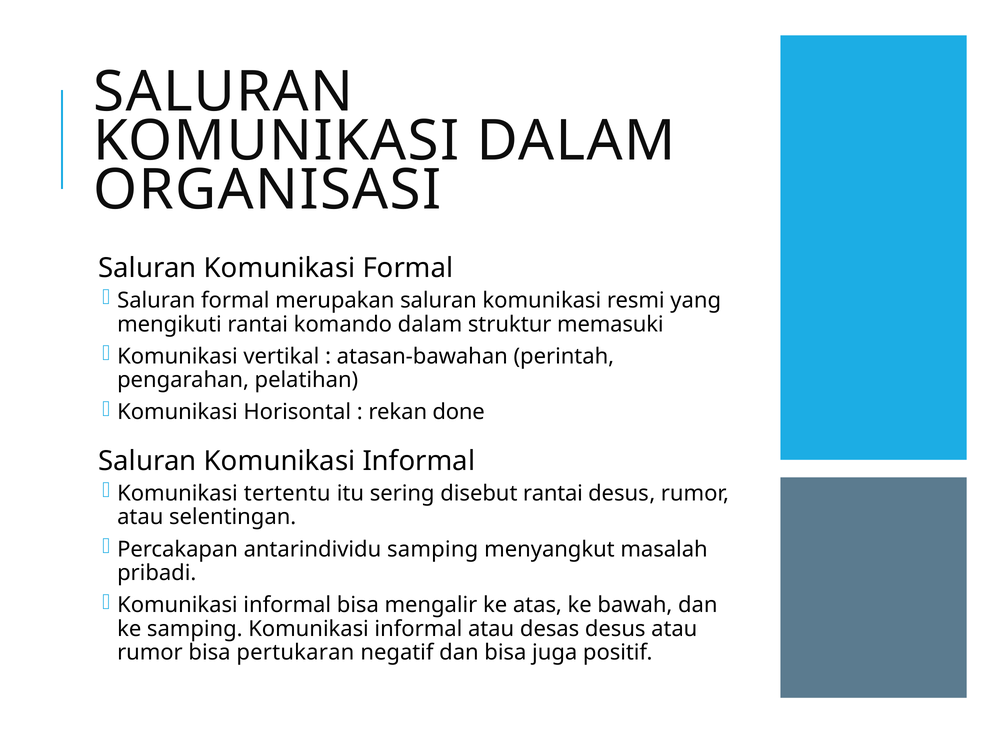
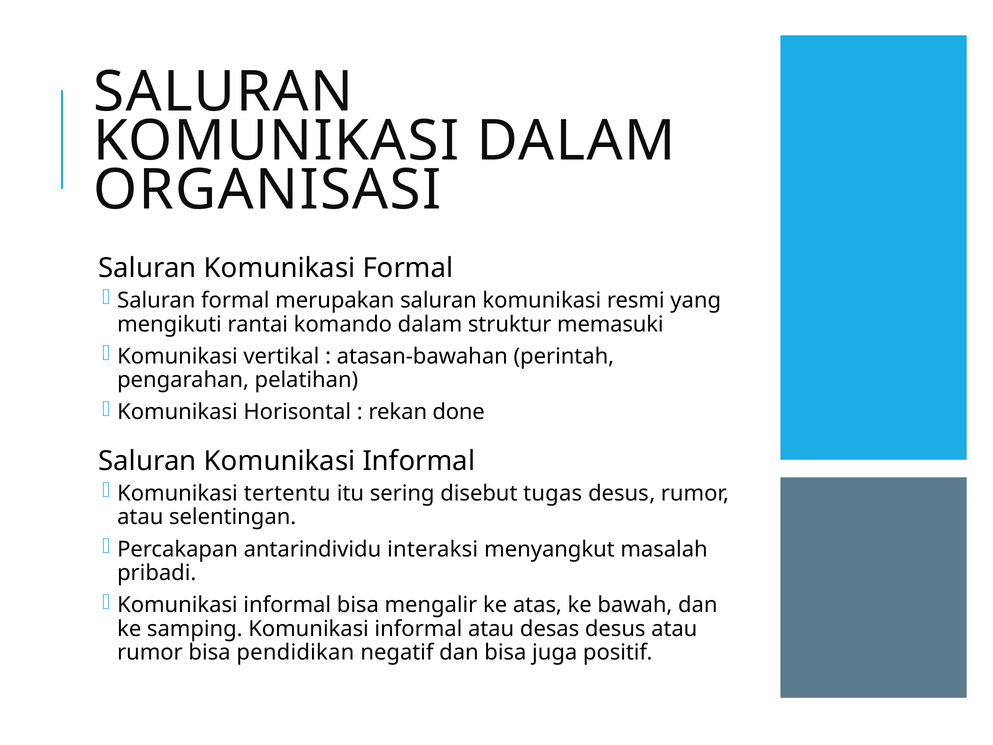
disebut rantai: rantai -> tugas (553, 493)
antarindividu samping: samping -> interaksi (433, 549)
pertukaran: pertukaran -> pendidikan (295, 652)
